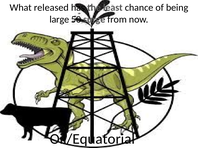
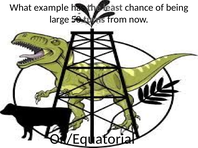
released: released -> example (51, 8)
surge: surge -> turns (94, 19)
